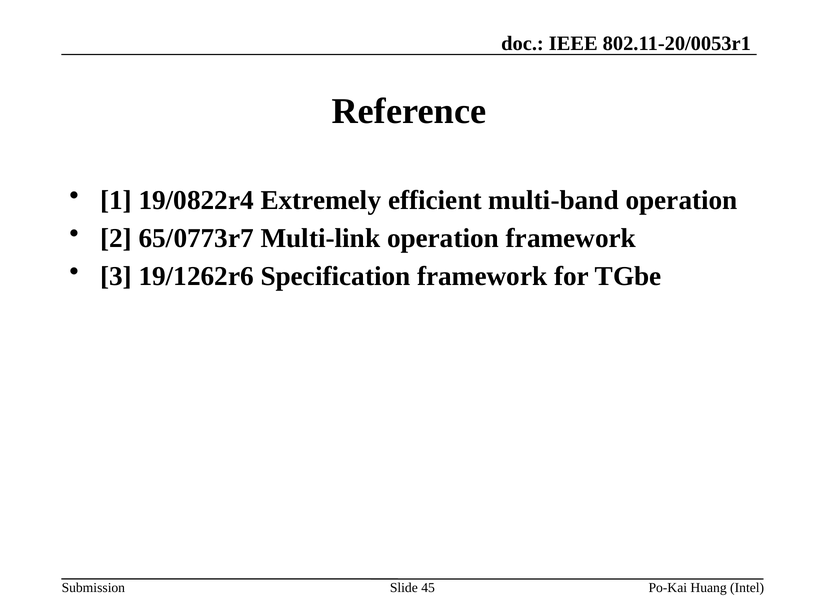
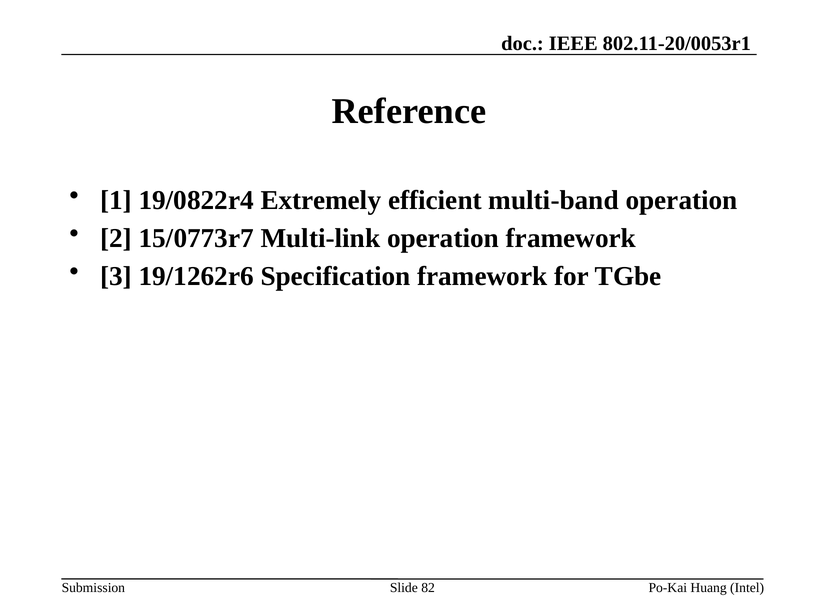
65/0773r7: 65/0773r7 -> 15/0773r7 (196, 238)
45: 45 -> 82 (428, 588)
